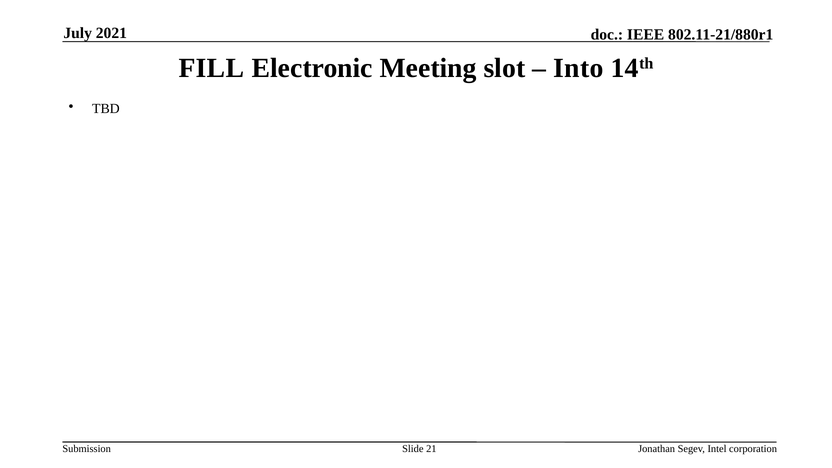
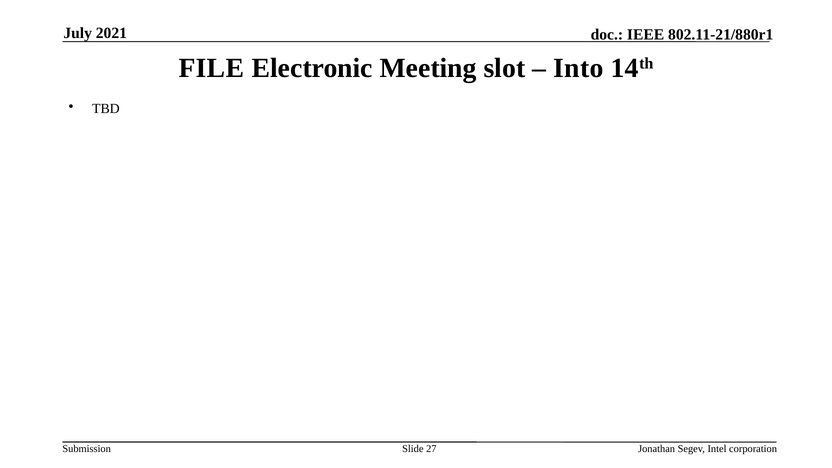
FILL: FILL -> FILE (211, 68)
21: 21 -> 27 (431, 449)
